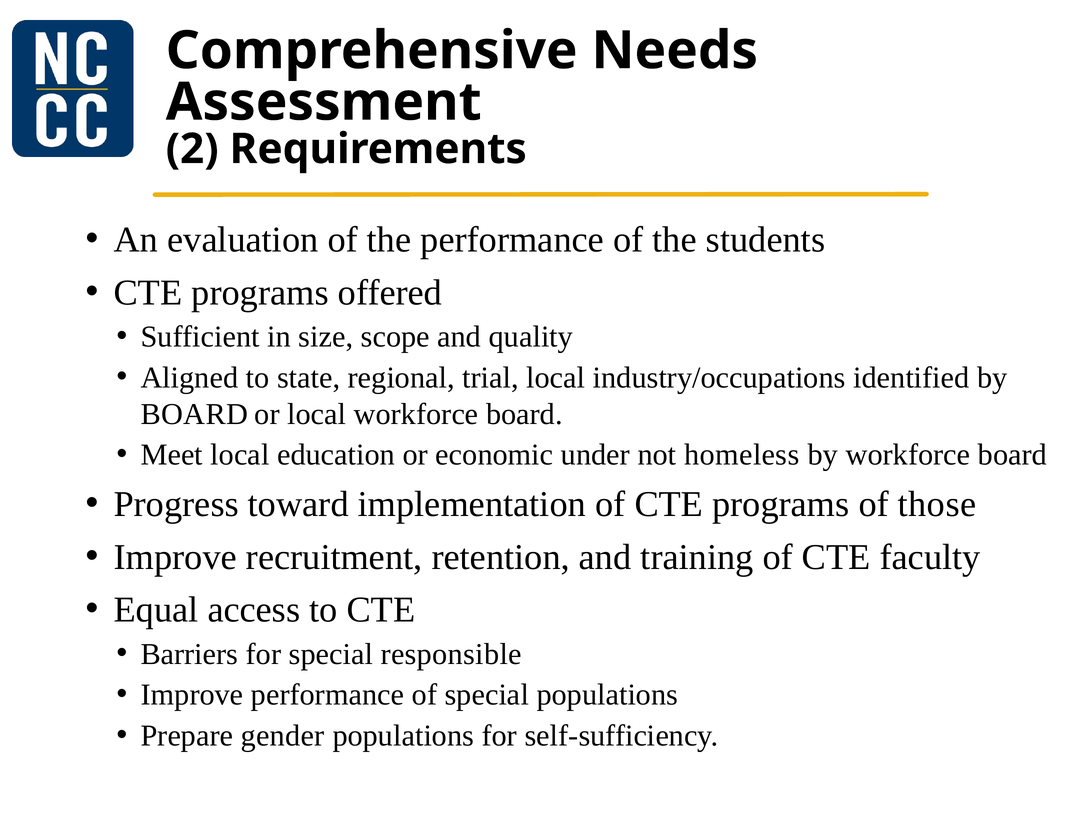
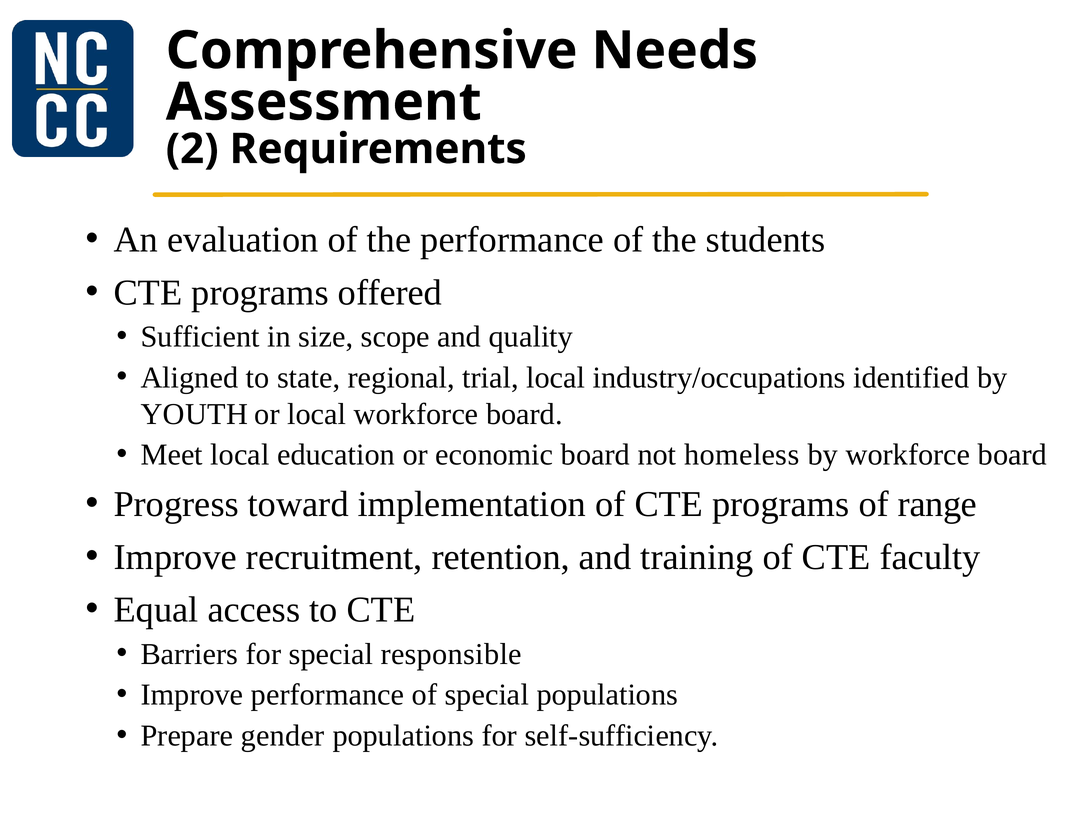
BOARD: BOARD -> YOUTH (194, 414)
economic under: under -> board (595, 455)
those: those -> range (937, 505)
